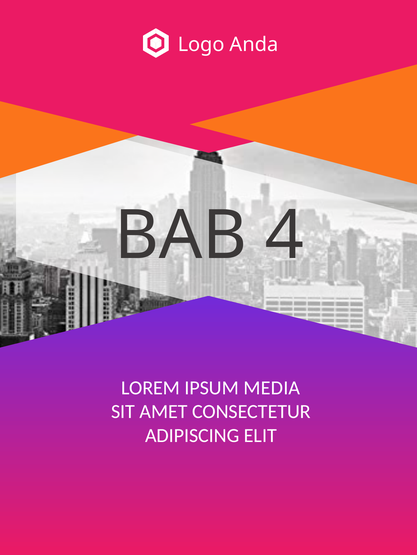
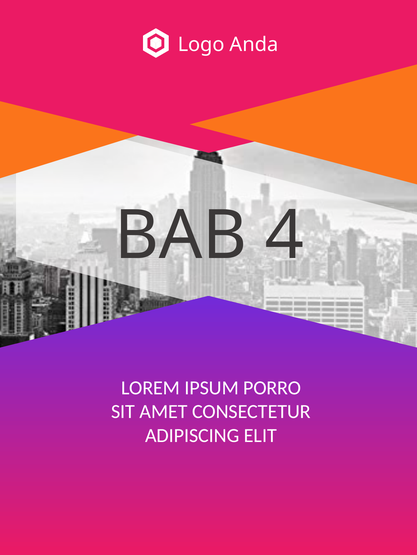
MEDIA: MEDIA -> PORRO (272, 389)
